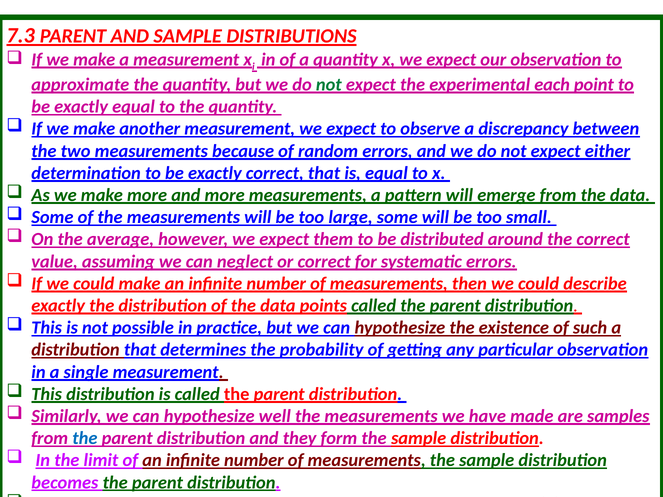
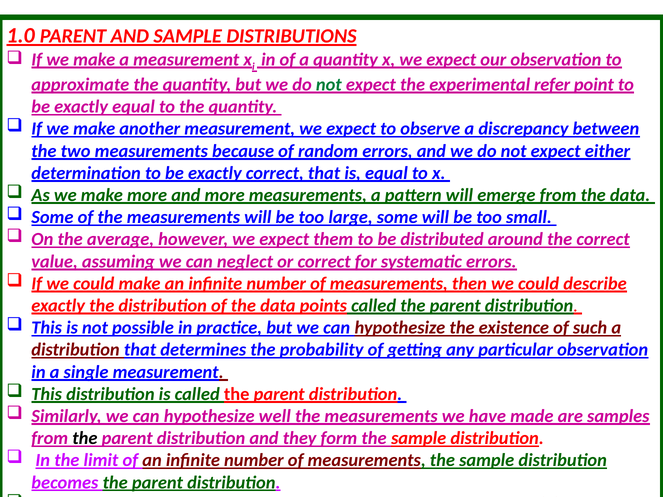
7.3: 7.3 -> 1.0 (21, 36)
experimental each: each -> refer (552, 85)
the colour: blue -> black (85, 438)
